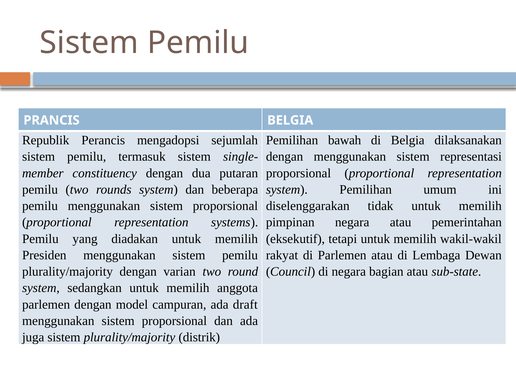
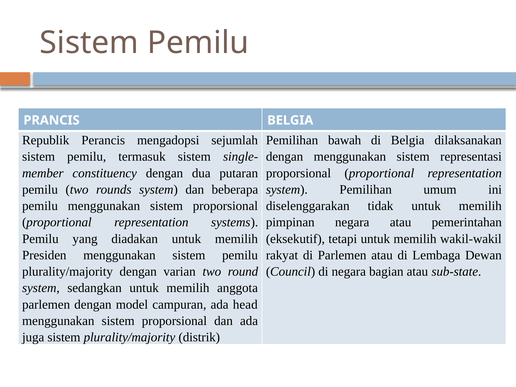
draft: draft -> head (245, 304)
